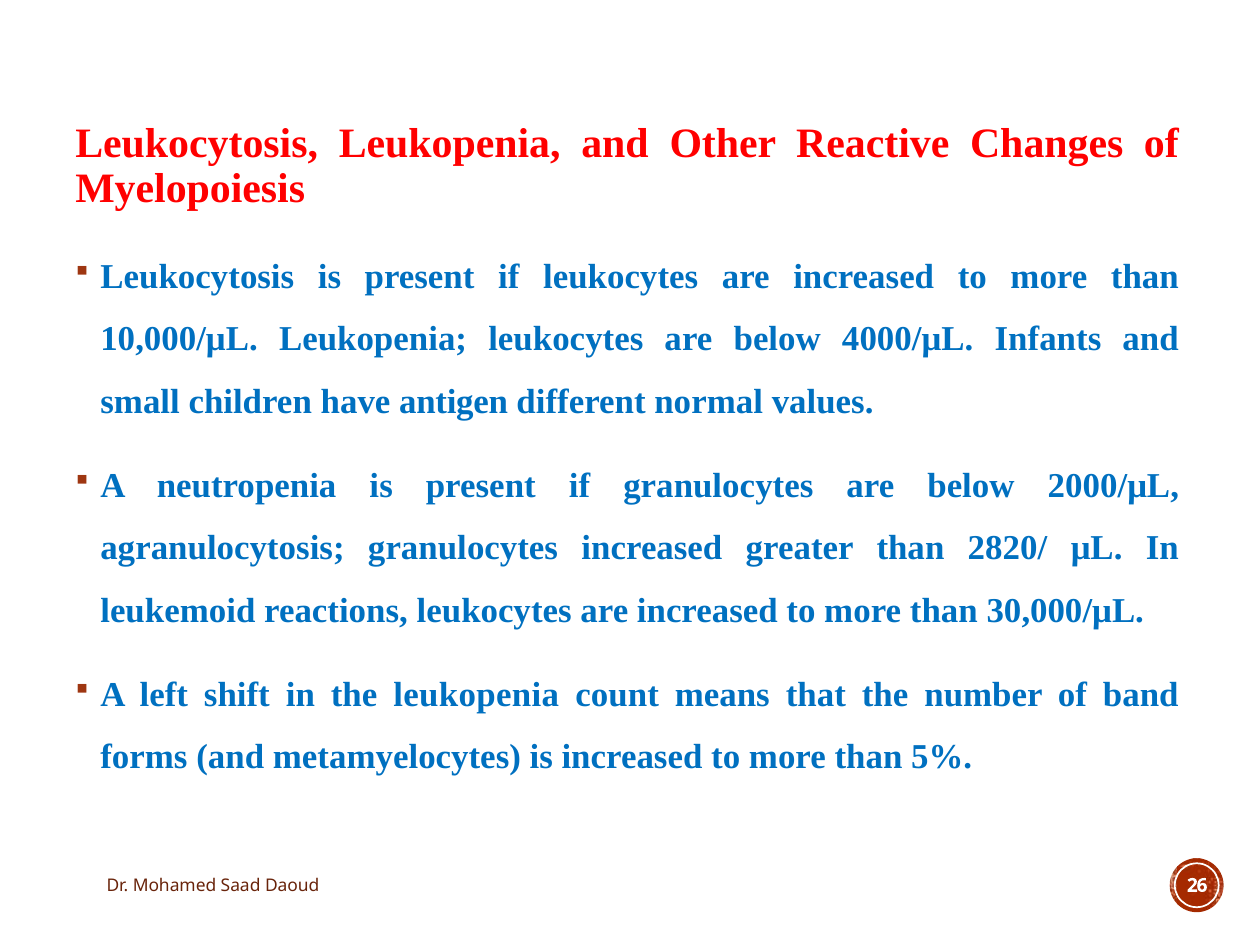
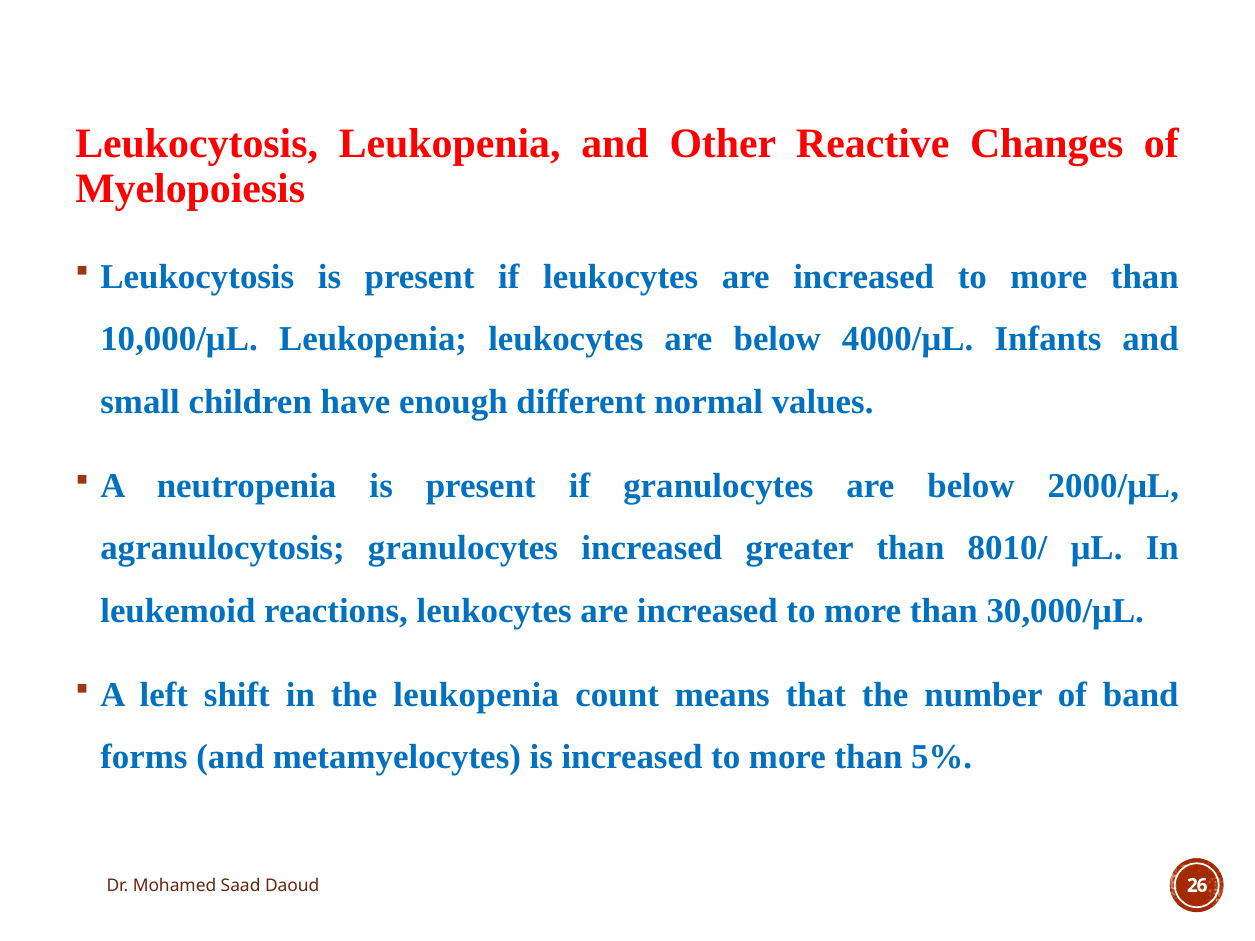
antigen: antigen -> enough (453, 402)
2820/: 2820/ -> 8010/ (1007, 548)
